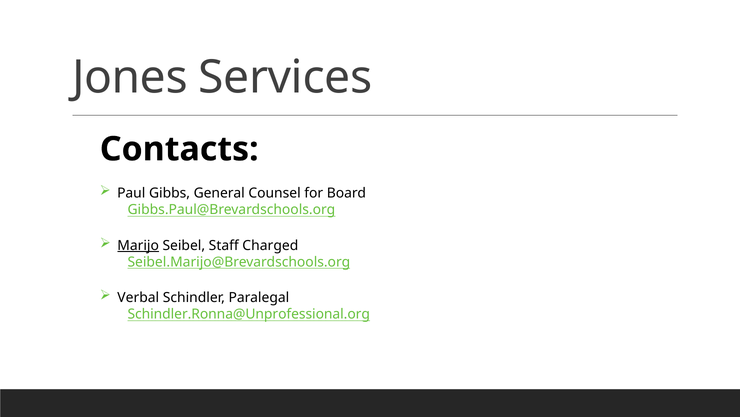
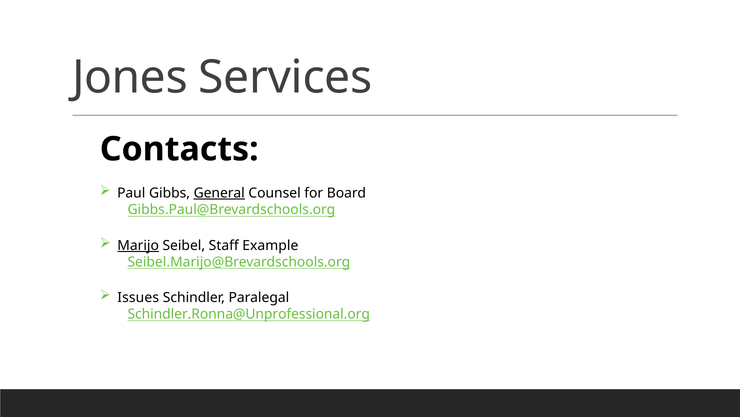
General underline: none -> present (219, 193)
Charged: Charged -> Example (270, 245)
Verbal: Verbal -> Issues (138, 297)
